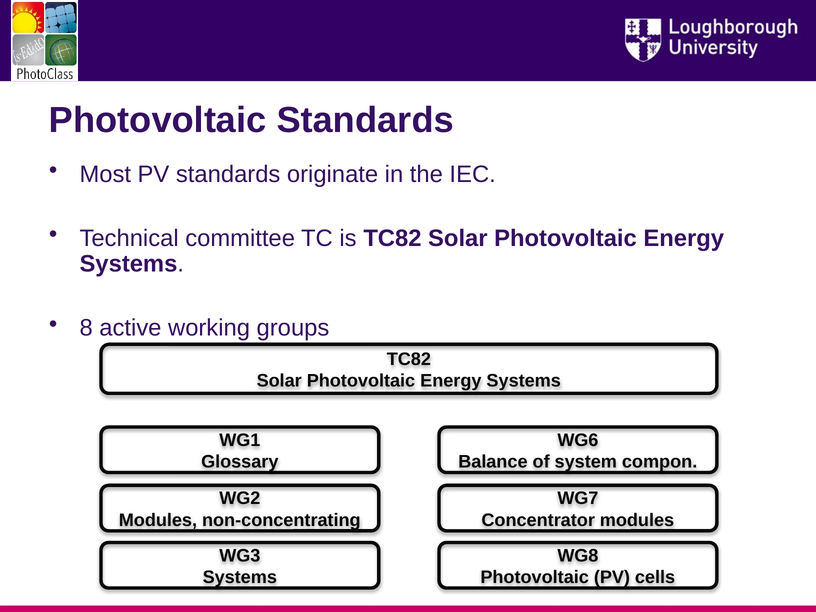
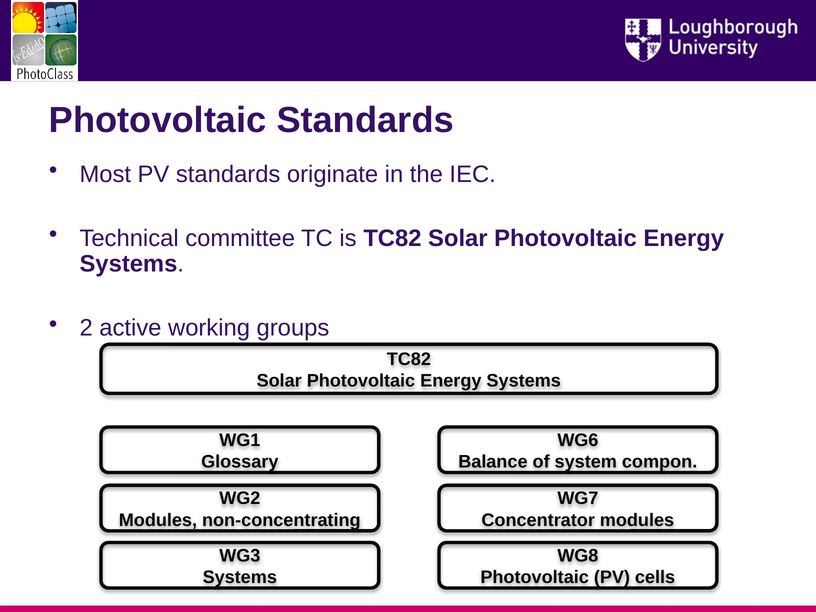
8: 8 -> 2 (86, 328)
